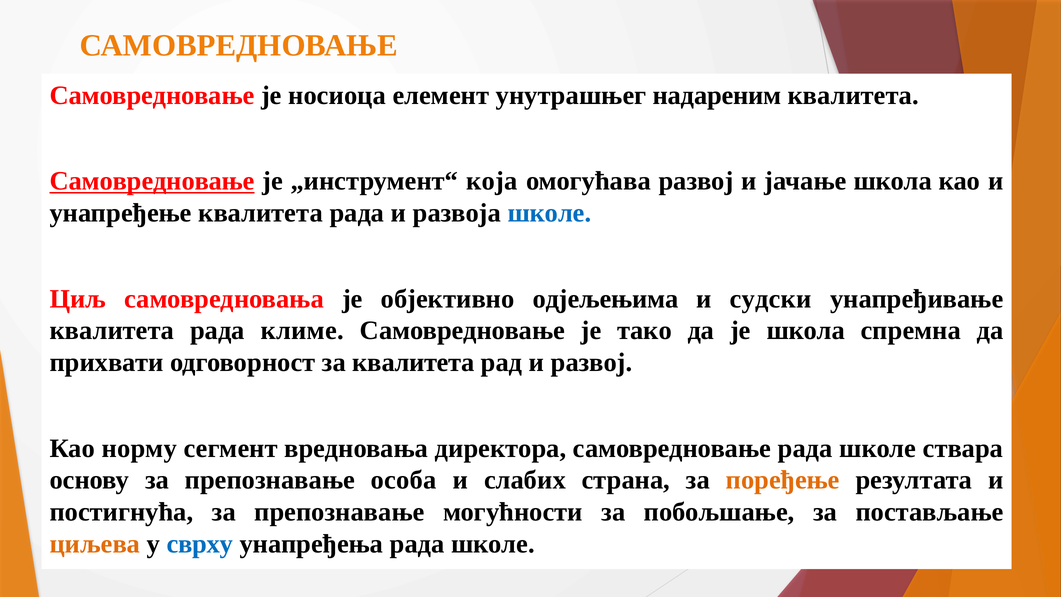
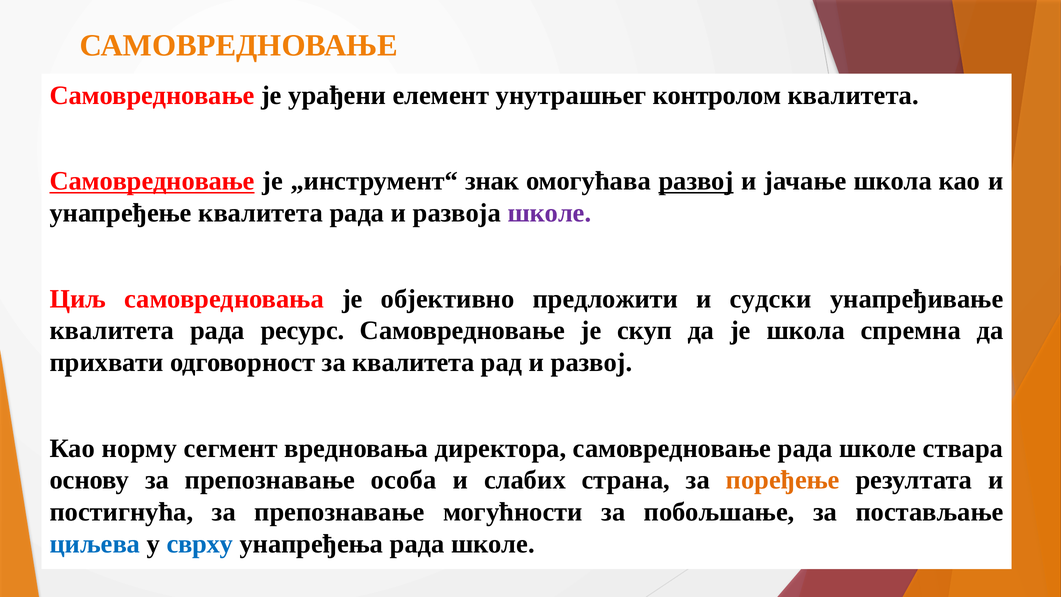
носиоца: носиоца -> урађени (337, 95)
надареним: надареним -> контролом (717, 95)
која: која -> знак (492, 181)
развој underline: none -> present (696, 181)
школе colour: blue -> purple (549, 213)
одјељењима: одјељењима -> предложити (605, 299)
климе: климе -> ресурс (302, 331)
тако: тако -> скуп (645, 331)
циљева colour: orange -> blue (95, 544)
